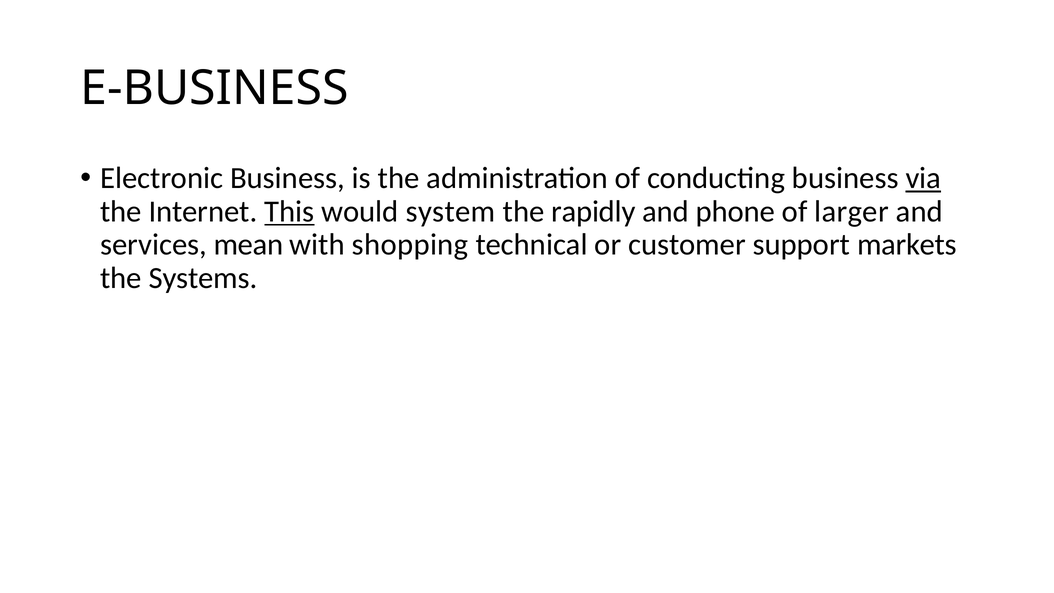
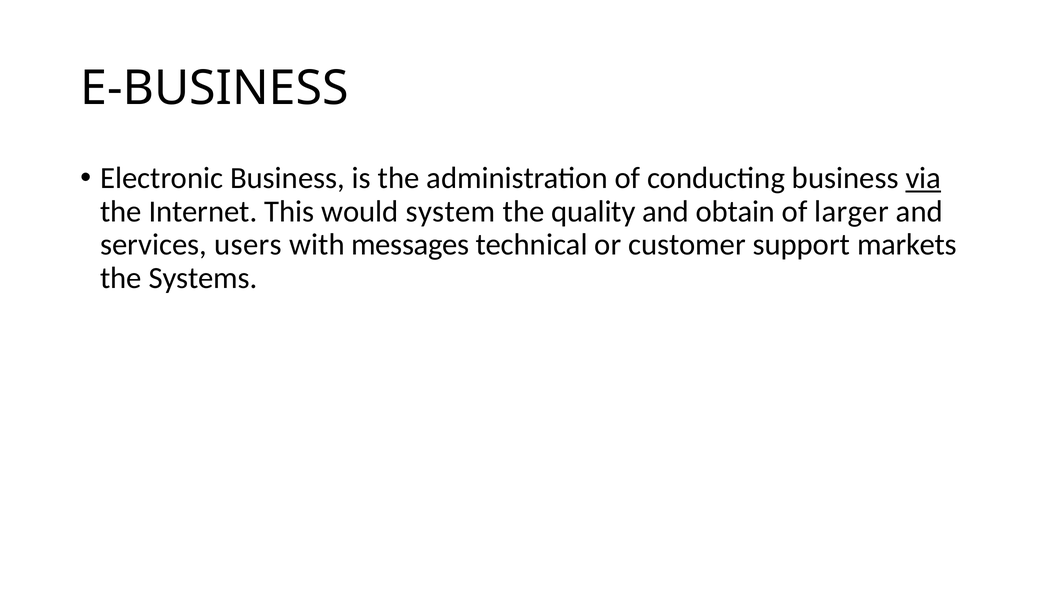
This underline: present -> none (289, 211)
rapidly: rapidly -> quality (593, 211)
phone: phone -> obtain (735, 211)
mean: mean -> users (248, 245)
shopping: shopping -> messages (410, 245)
